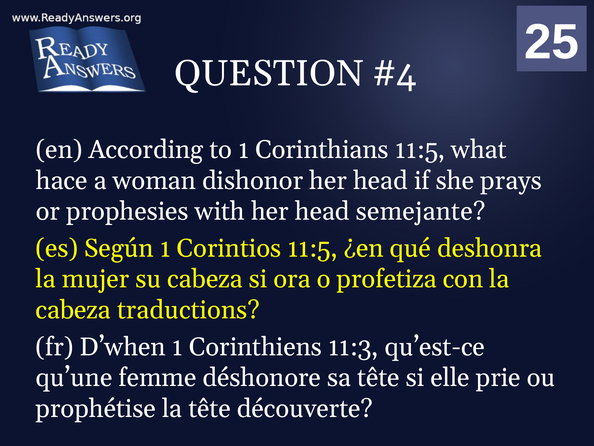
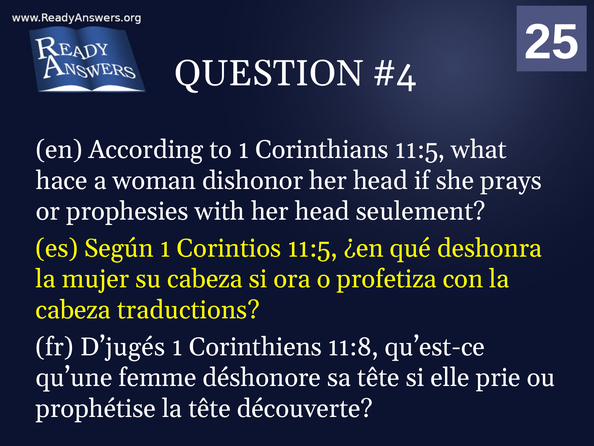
semejante: semejante -> seulement (421, 211)
D’when: D’when -> D’jugés (123, 347)
11:3: 11:3 -> 11:8 (353, 347)
